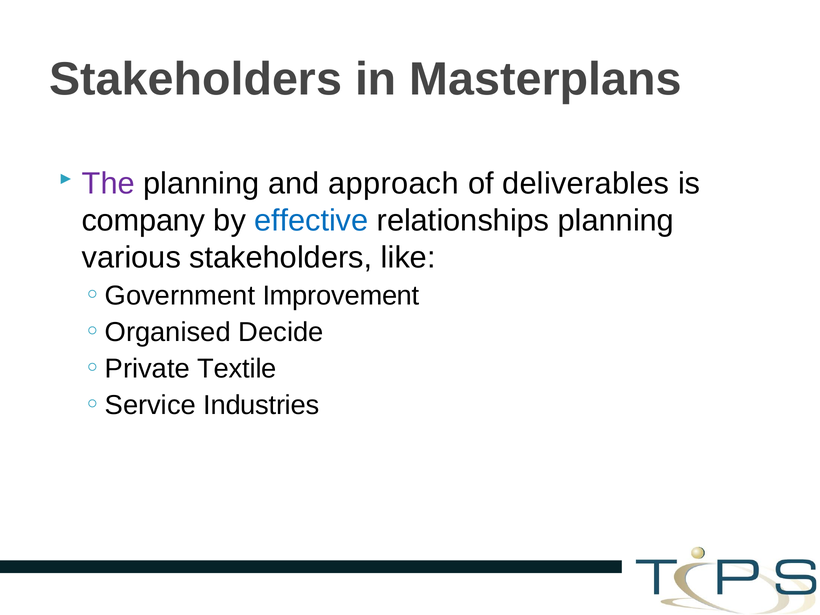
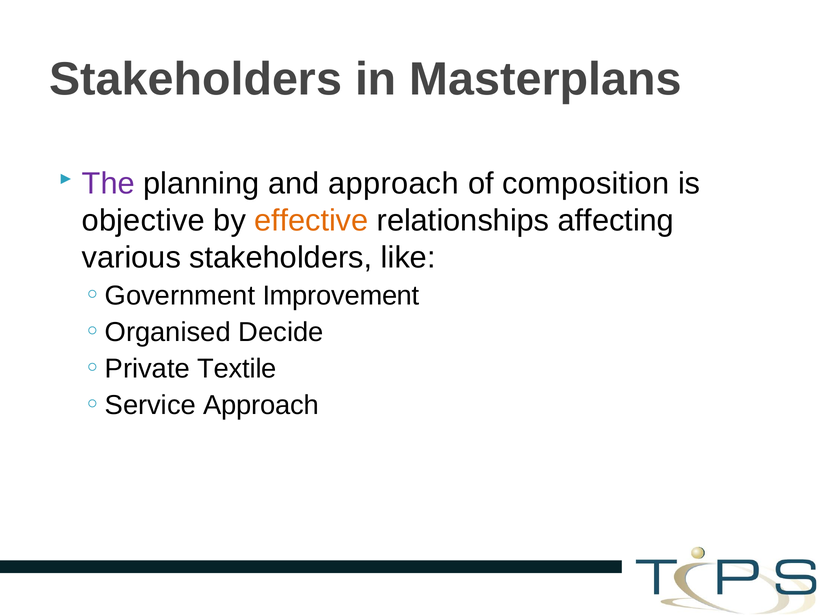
deliverables: deliverables -> composition (586, 184)
company: company -> objective (143, 221)
effective colour: blue -> orange (311, 221)
relationships planning: planning -> affecting (616, 221)
Industries: Industries -> Approach (261, 405)
